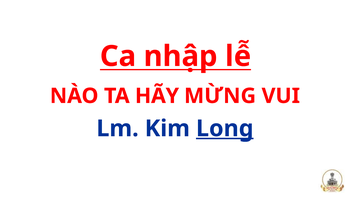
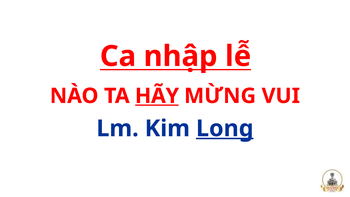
HÃY underline: none -> present (157, 96)
